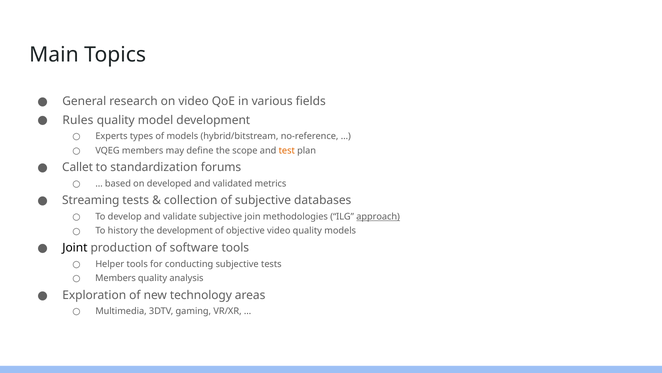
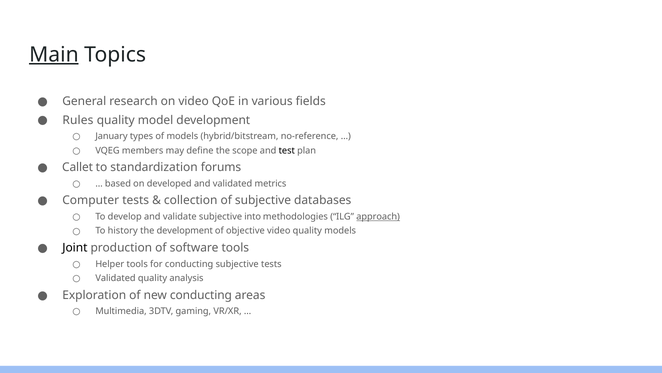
Main underline: none -> present (54, 54)
Experts: Experts -> January (111, 136)
test colour: orange -> black (287, 150)
Streaming: Streaming -> Computer (91, 200)
join: join -> into (253, 216)
Members: Members -> Validated (115, 278)
new technology: technology -> conducting (201, 295)
